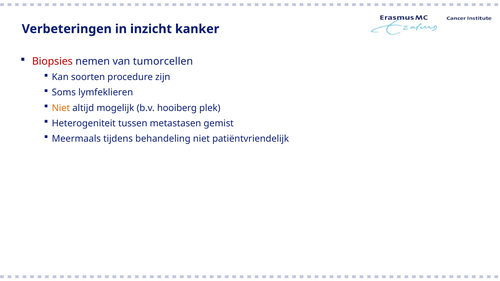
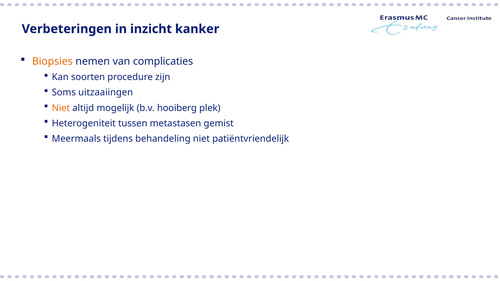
Biopsies colour: red -> orange (52, 61)
tumorcellen: tumorcellen -> complicaties (163, 61)
lymfeklieren: lymfeklieren -> uitzaaiingen (106, 93)
